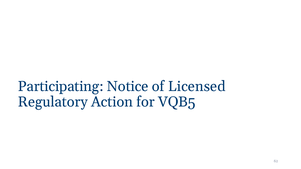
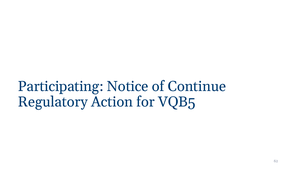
Licensed: Licensed -> Continue (197, 87)
